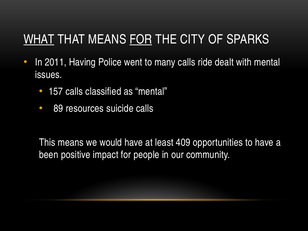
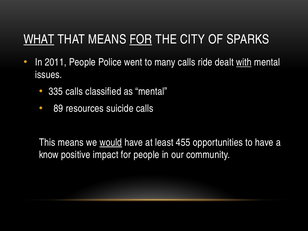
2011 Having: Having -> People (82, 62)
with underline: none -> present (244, 62)
157: 157 -> 335 (56, 92)
would underline: none -> present (111, 142)
409: 409 -> 455 (183, 142)
been: been -> know (49, 155)
